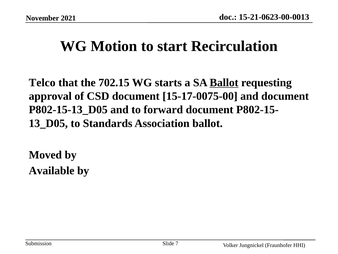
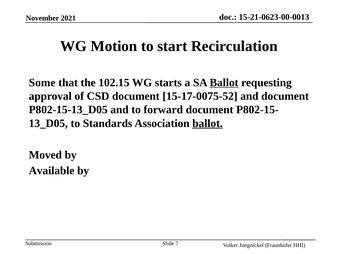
Telco: Telco -> Some (42, 82)
702.15: 702.15 -> 102.15 (114, 82)
15-17-0075-00: 15-17-0075-00 -> 15-17-0075-52 (200, 96)
ballot underline: none -> present (208, 123)
